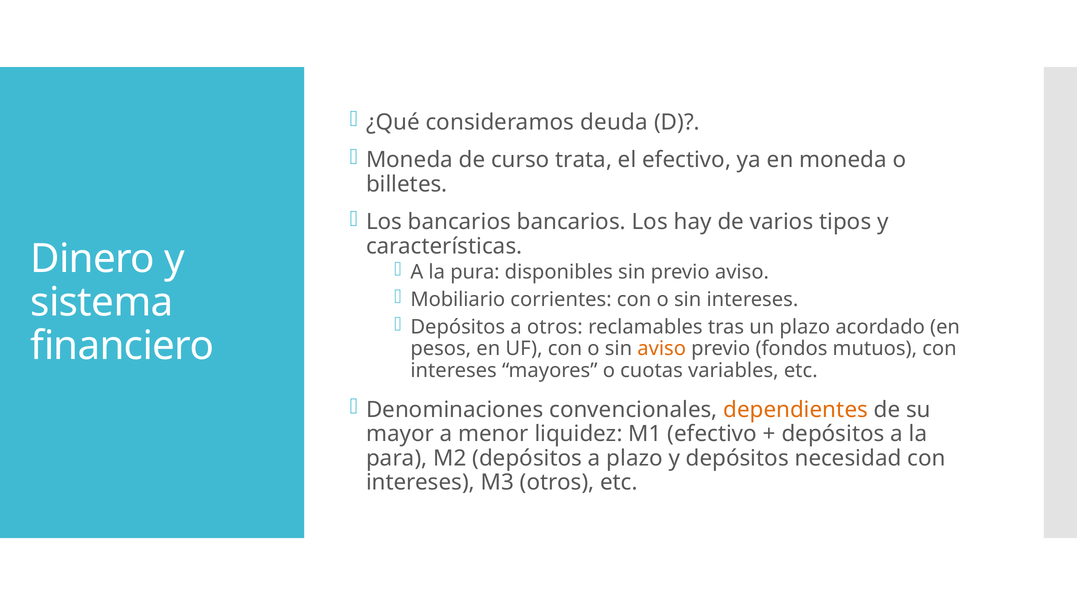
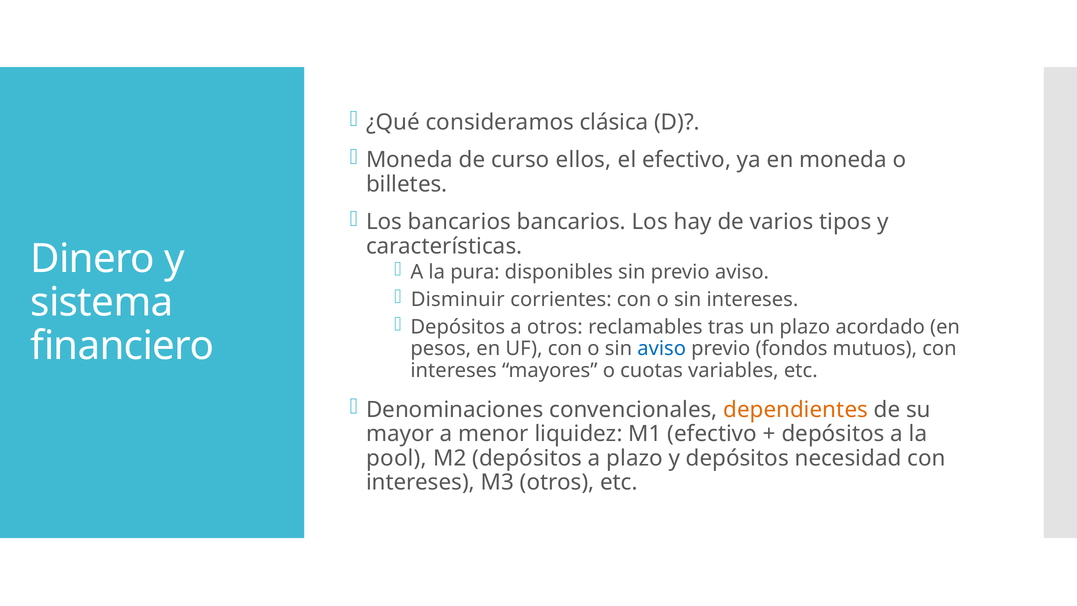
deuda: deuda -> clásica (614, 122)
trata: trata -> ellos (584, 160)
Mobiliario: Mobiliario -> Disminuir (458, 299)
aviso colour: orange -> blue (662, 349)
para: para -> pool (397, 458)
